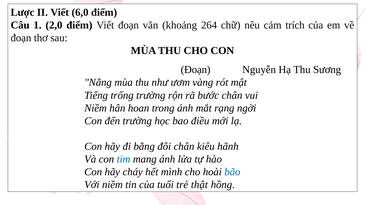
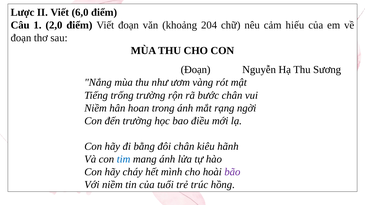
264: 264 -> 204 (209, 25)
trích: trích -> hiếu (295, 25)
bão colour: blue -> purple (232, 172)
thật: thật -> trúc (199, 185)
